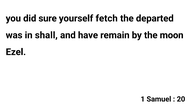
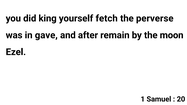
sure: sure -> king (48, 18)
departed: departed -> perverse (155, 18)
shall: shall -> gave (46, 35)
have: have -> after (88, 35)
